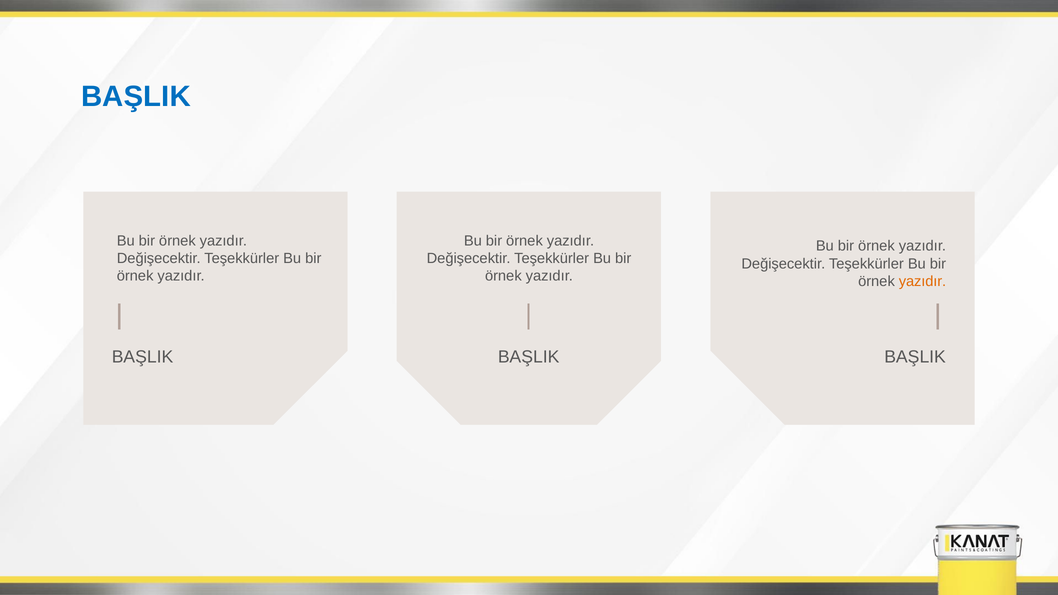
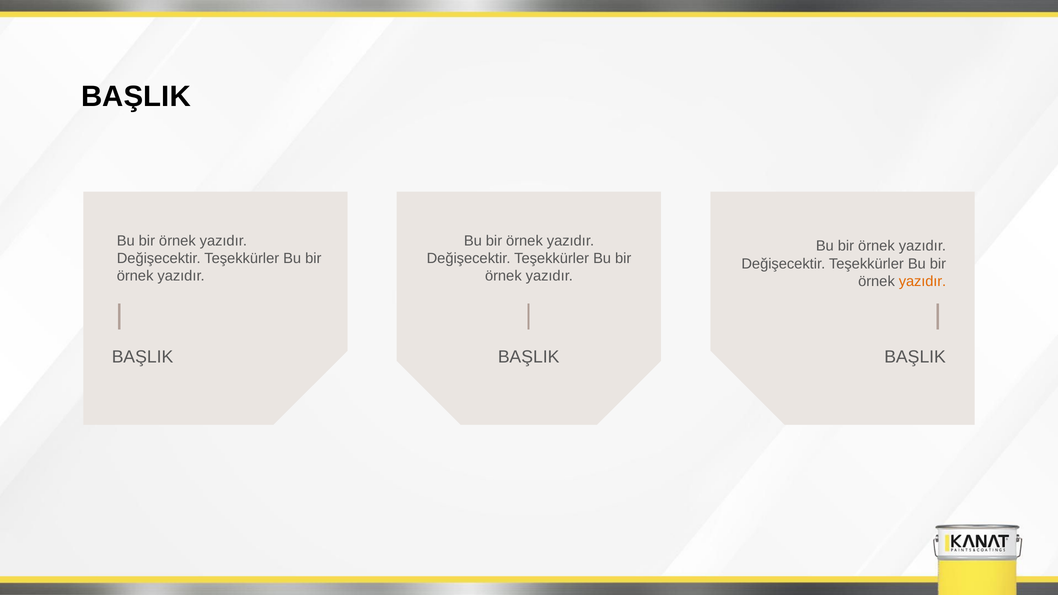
BAŞLIK colour: blue -> black (136, 97)
